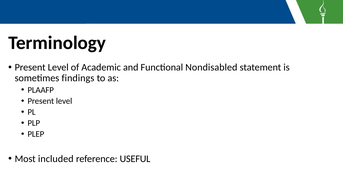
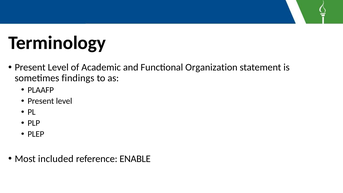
Nondisabled: Nondisabled -> Organization (211, 67)
USEFUL: USEFUL -> ENABLE (135, 159)
